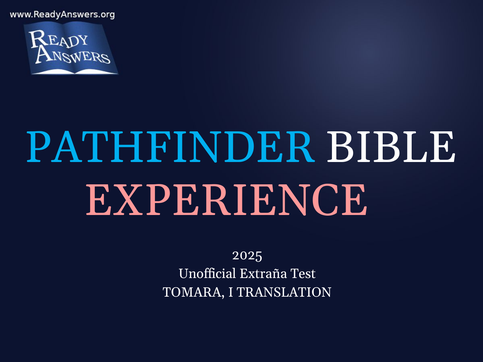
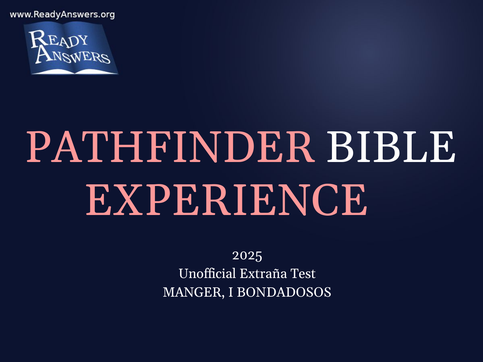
PATHFINDER colour: light blue -> pink (170, 148)
TOMARA: TOMARA -> MANGER (194, 293)
TRANSLATION: TRANSLATION -> BONDADOSOS (284, 293)
